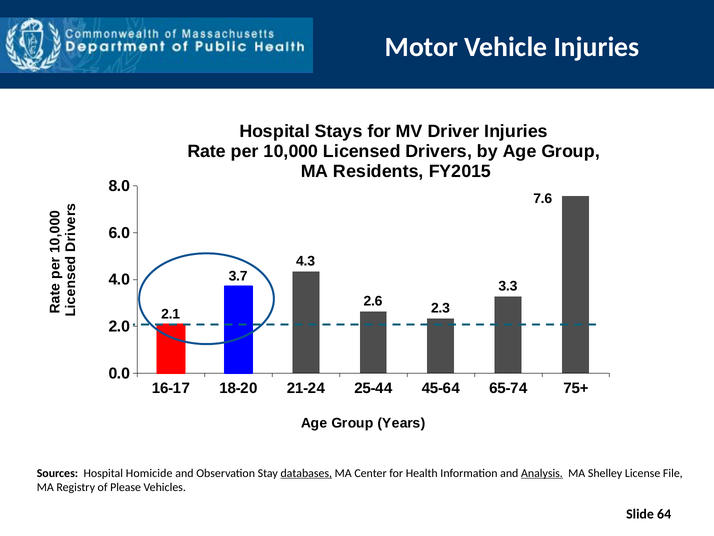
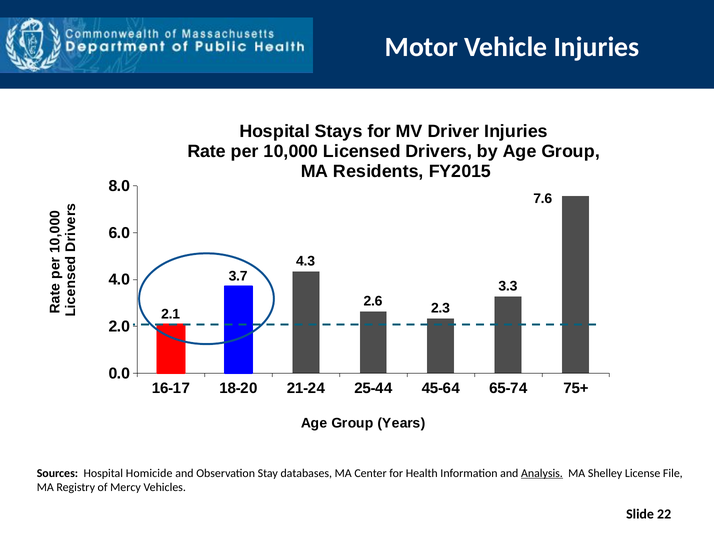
databases underline: present -> none (306, 473)
Please: Please -> Mercy (126, 487)
64: 64 -> 22 (664, 514)
